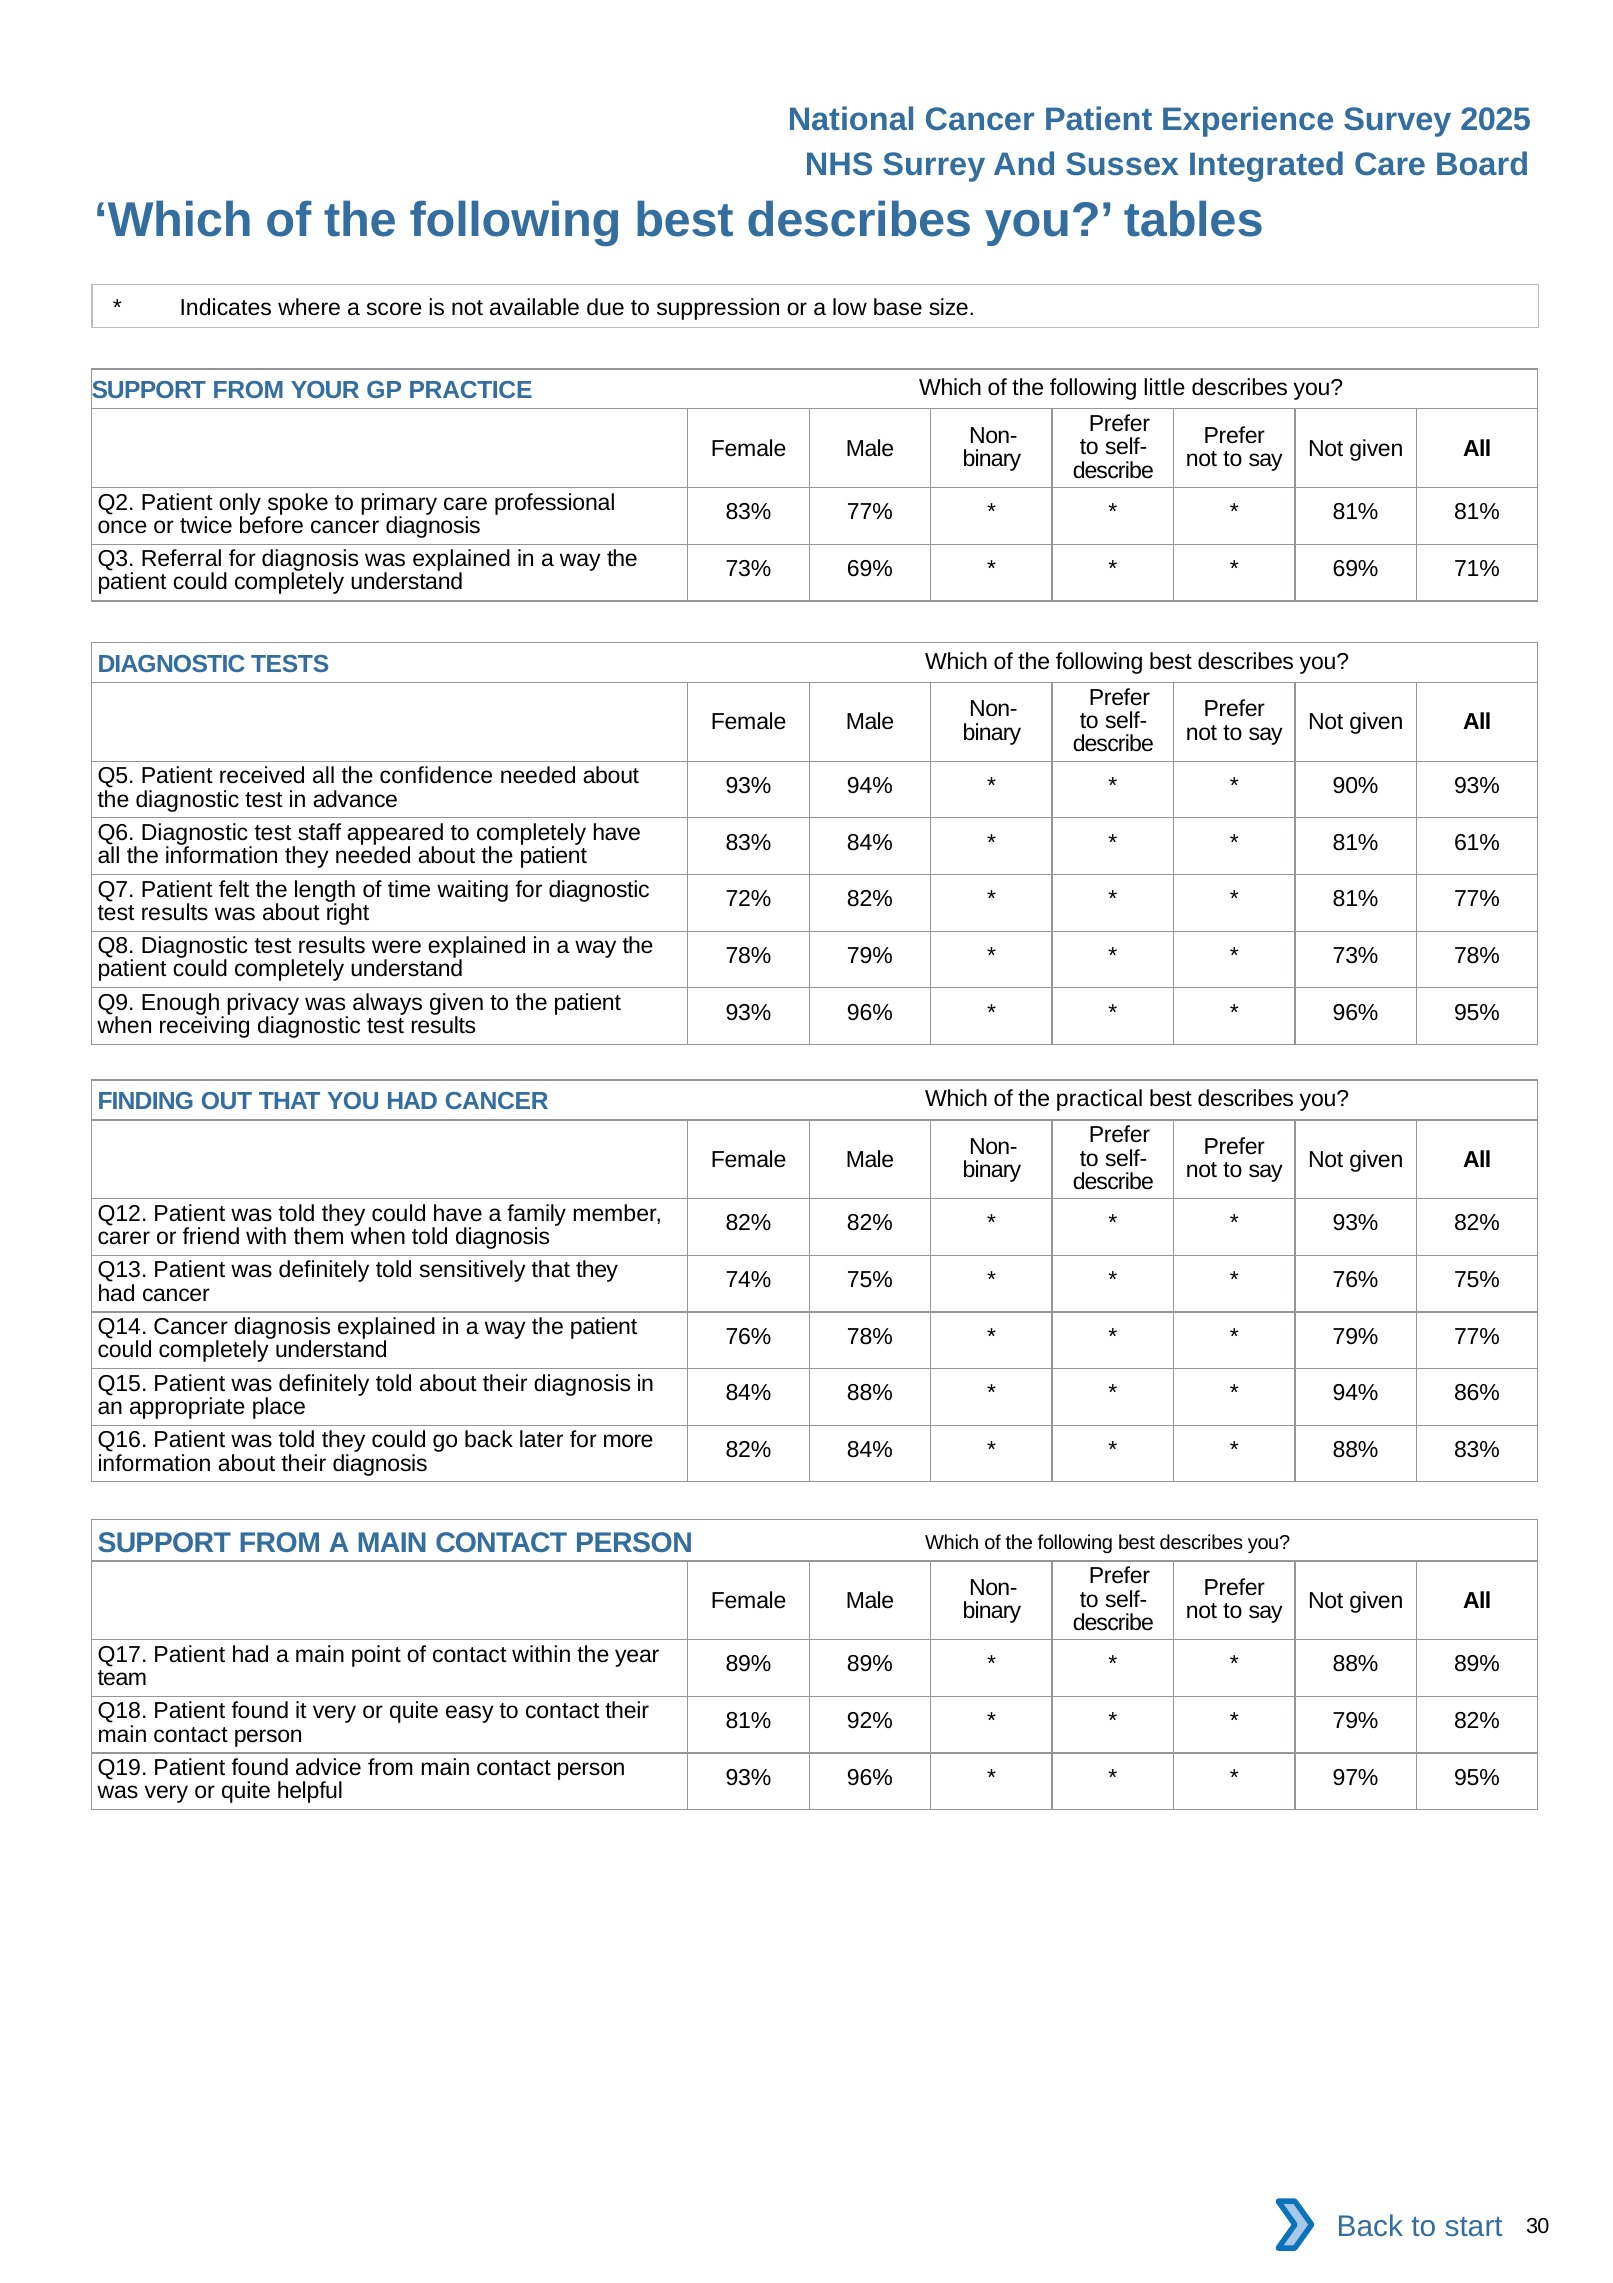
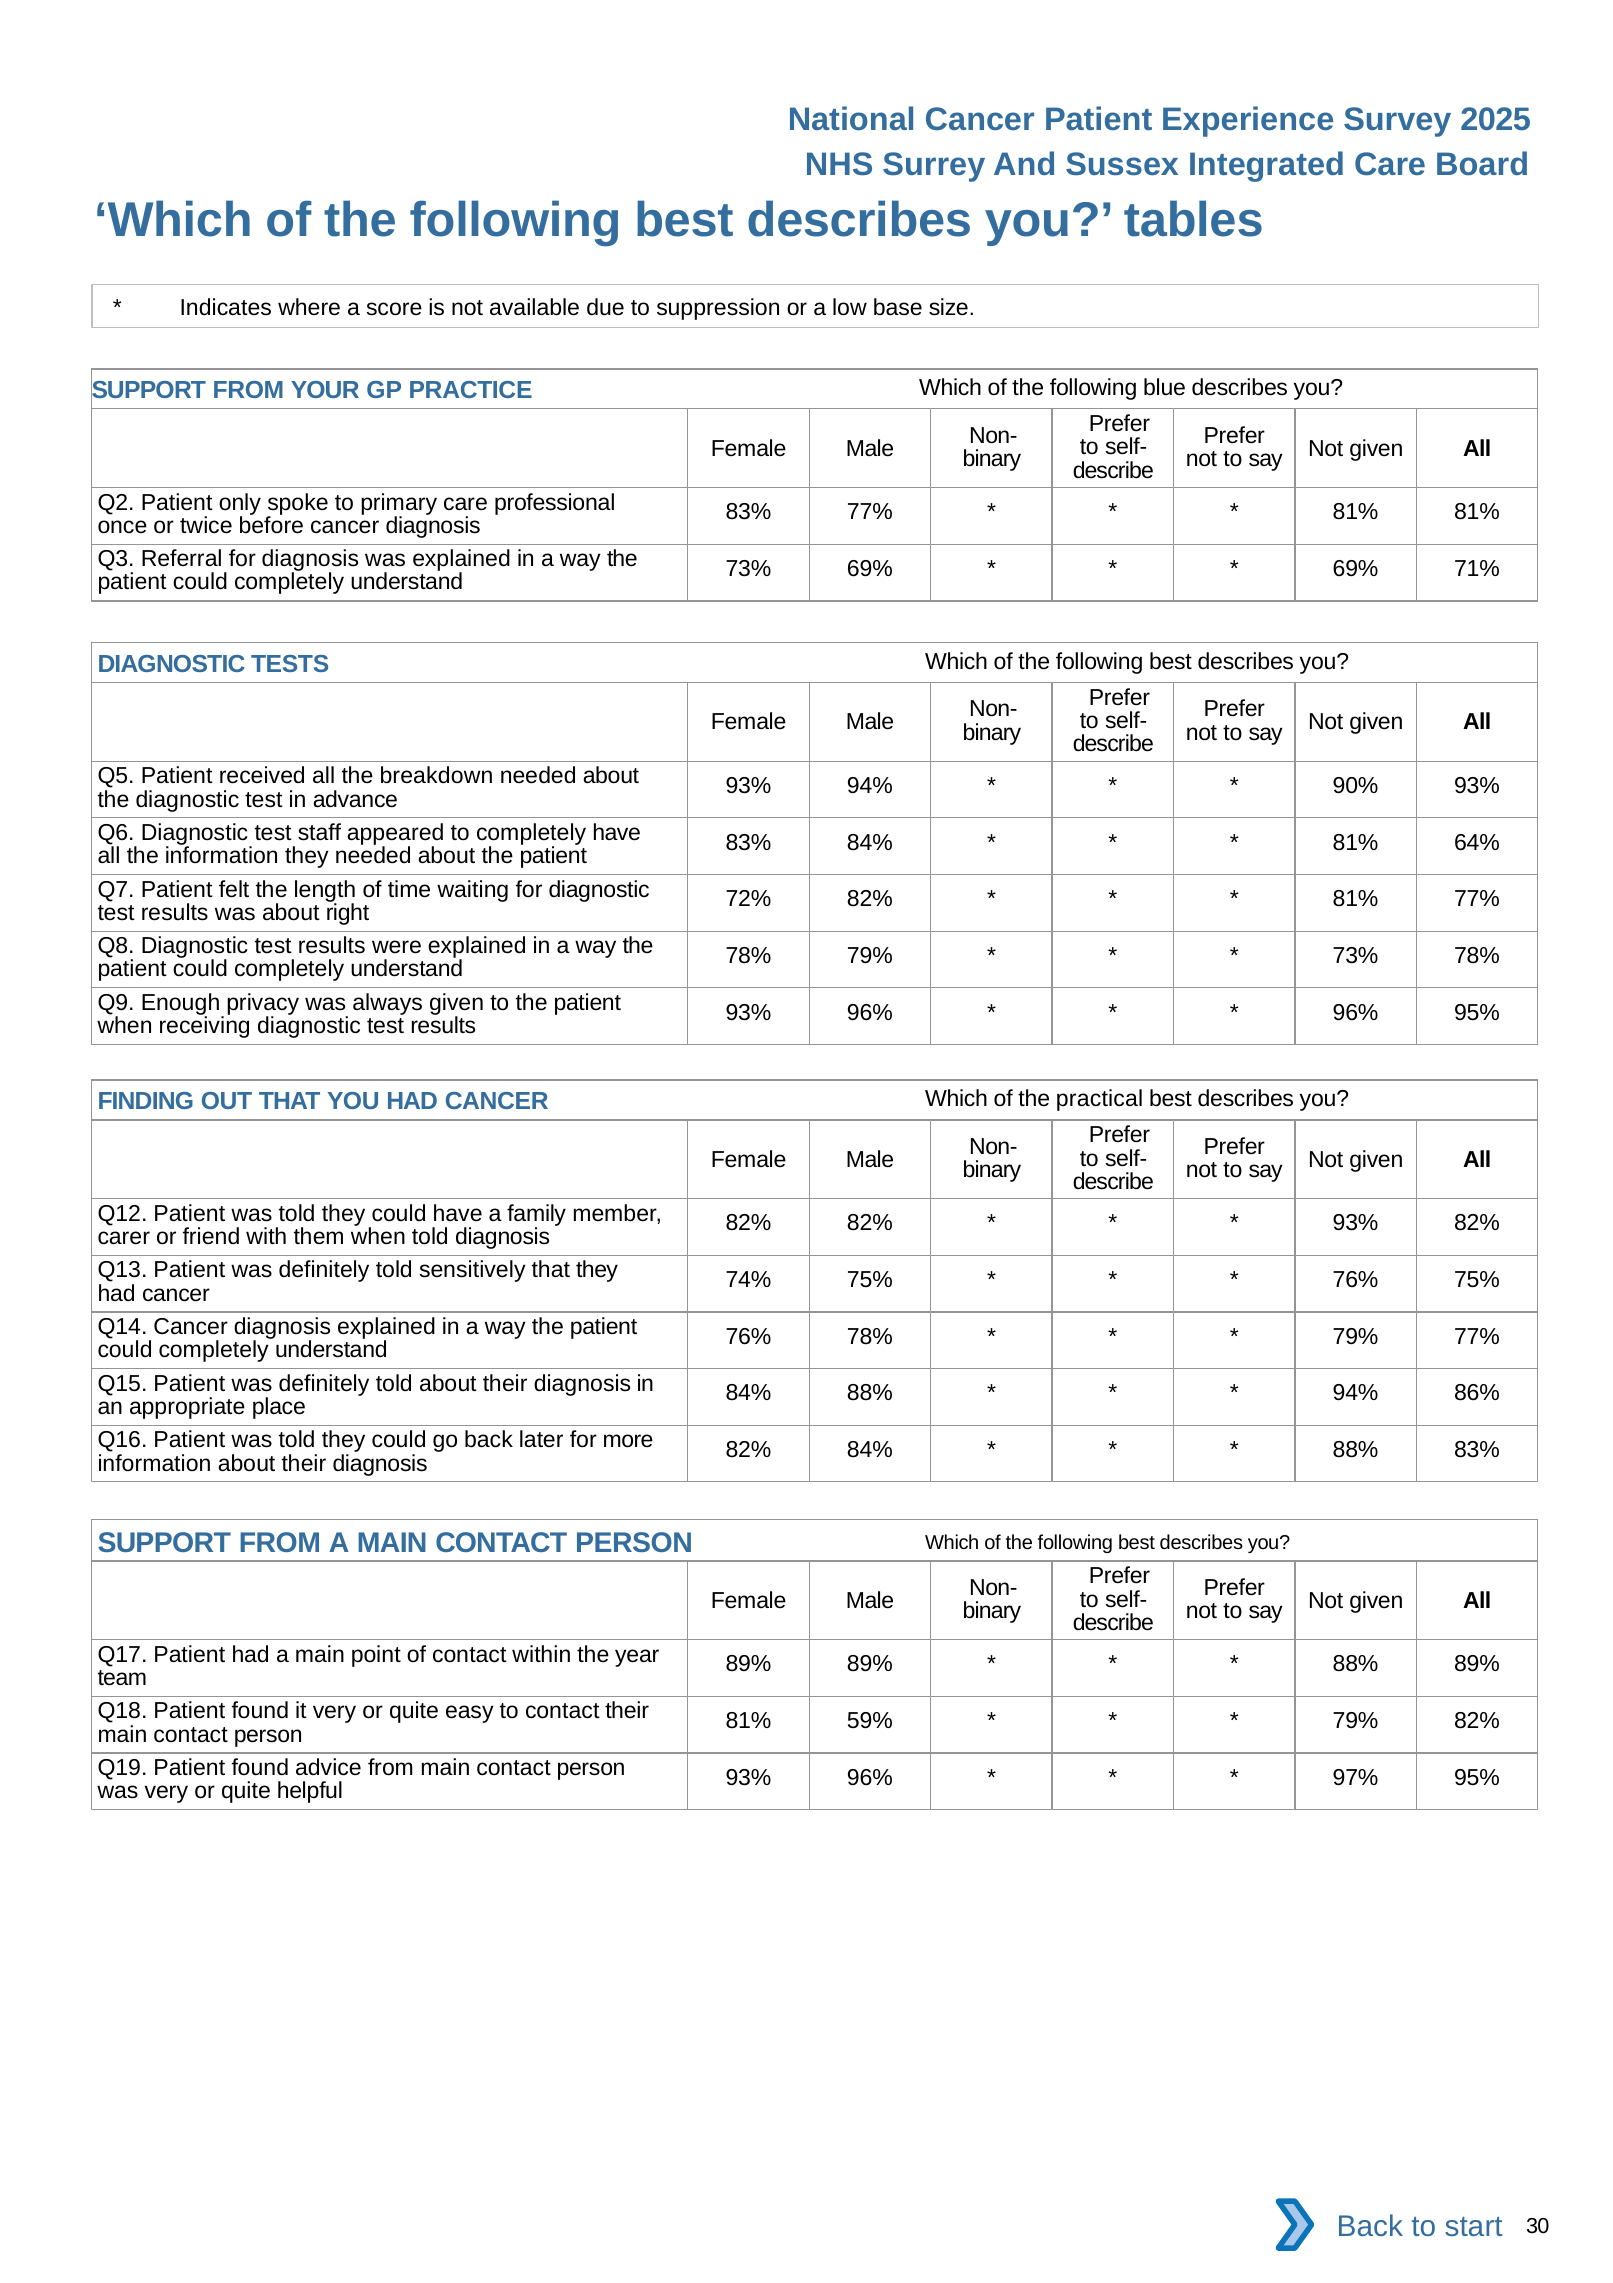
little: little -> blue (1165, 388)
confidence: confidence -> breakdown (436, 776)
61%: 61% -> 64% (1477, 842)
92%: 92% -> 59% (870, 1721)
